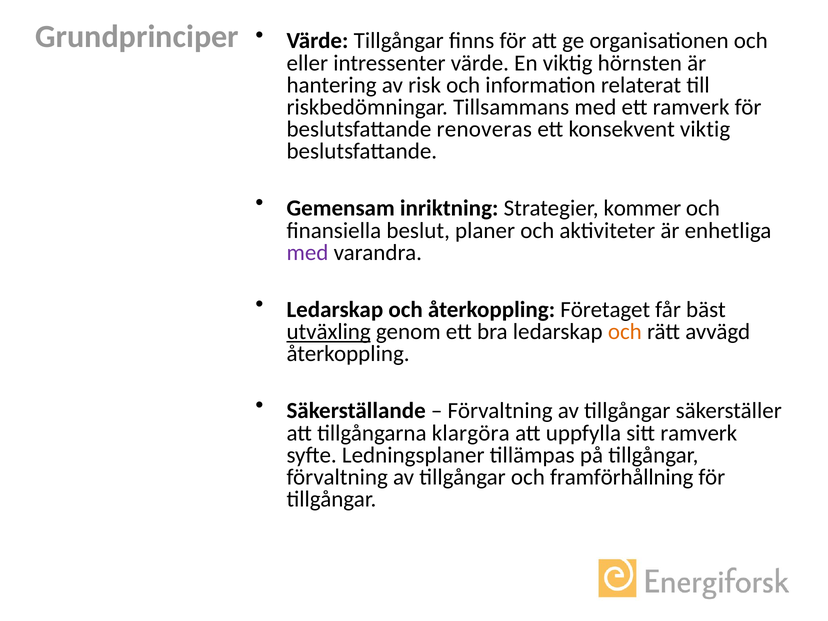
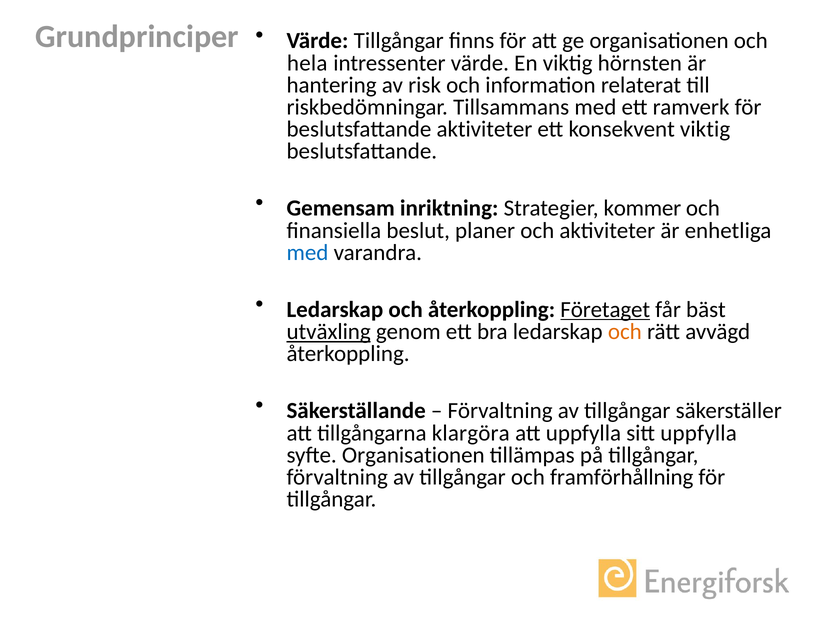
eller: eller -> hela (307, 63)
beslutsfattande renoveras: renoveras -> aktiviteter (484, 129)
med colour: purple -> blue (307, 253)
Företaget underline: none -> present (605, 310)
sitt ramverk: ramverk -> uppfylla (699, 433)
syfte Ledningsplaner: Ledningsplaner -> Organisationen (413, 455)
